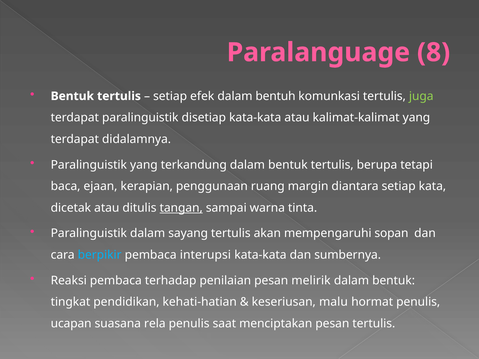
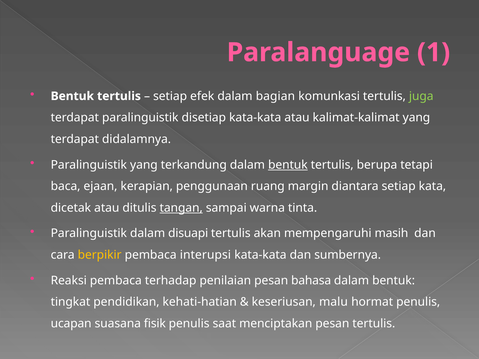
8: 8 -> 1 (434, 52)
bentuh: bentuh -> bagian (275, 96)
bentuk underline: none -> present (288, 165)
sayang: sayang -> disuapi (188, 234)
sopan: sopan -> masih (391, 234)
berpikir colour: light blue -> yellow (100, 255)
melirik: melirik -> bahasa (311, 281)
rela: rela -> fisik (155, 324)
